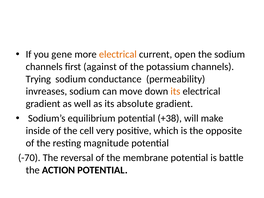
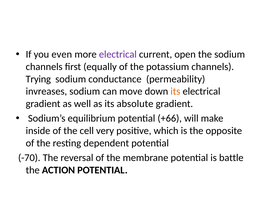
gene: gene -> even (62, 54)
electrical colour: orange -> purple (118, 54)
against: against -> equally (100, 67)
+38: +38 -> +66 (170, 118)
magnitude: magnitude -> dependent (106, 143)
